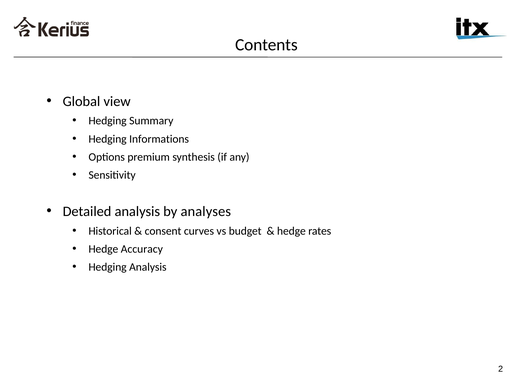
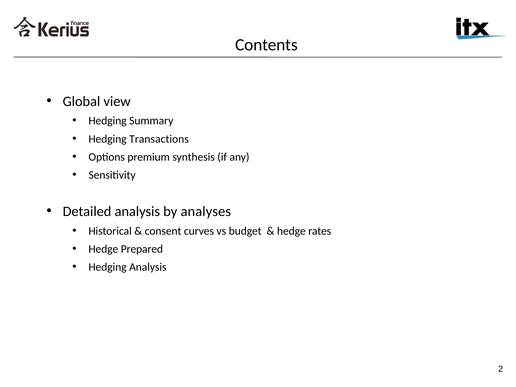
Informations: Informations -> Transactions (159, 139)
Accuracy: Accuracy -> Prepared (142, 249)
